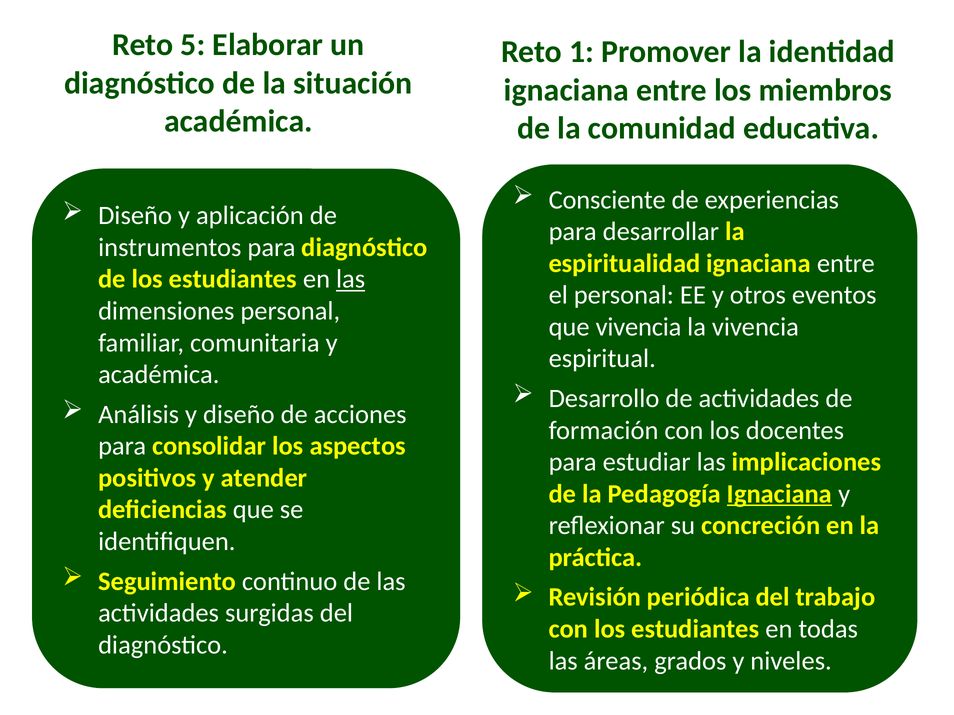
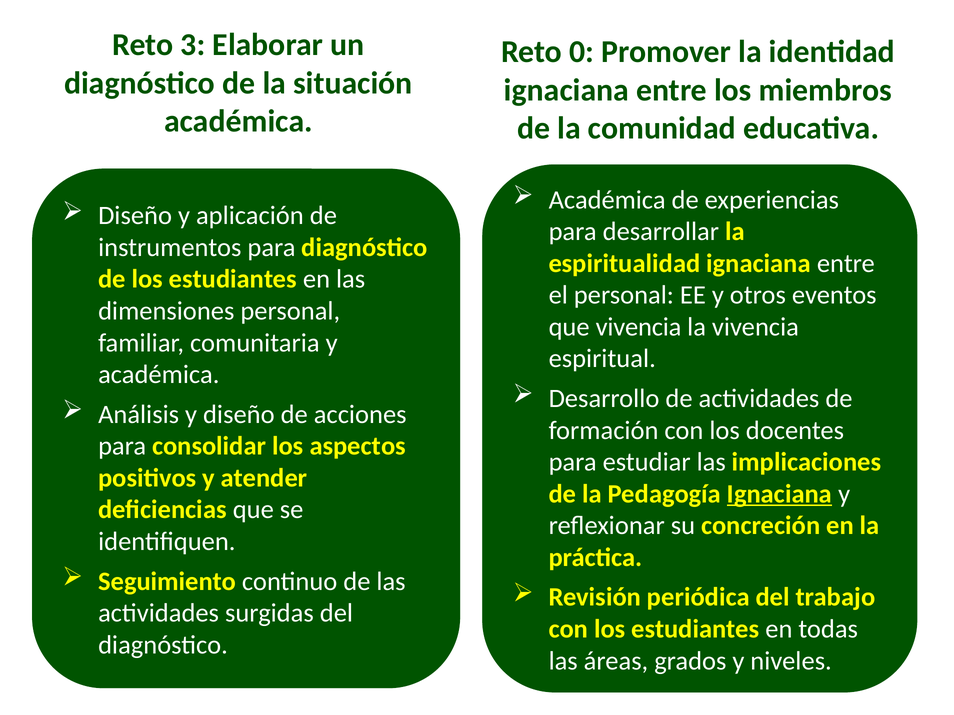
5: 5 -> 3 (193, 45)
1: 1 -> 0 (582, 52)
Consciente: Consciente -> Académica (607, 200)
las underline: present -> none (351, 279)
